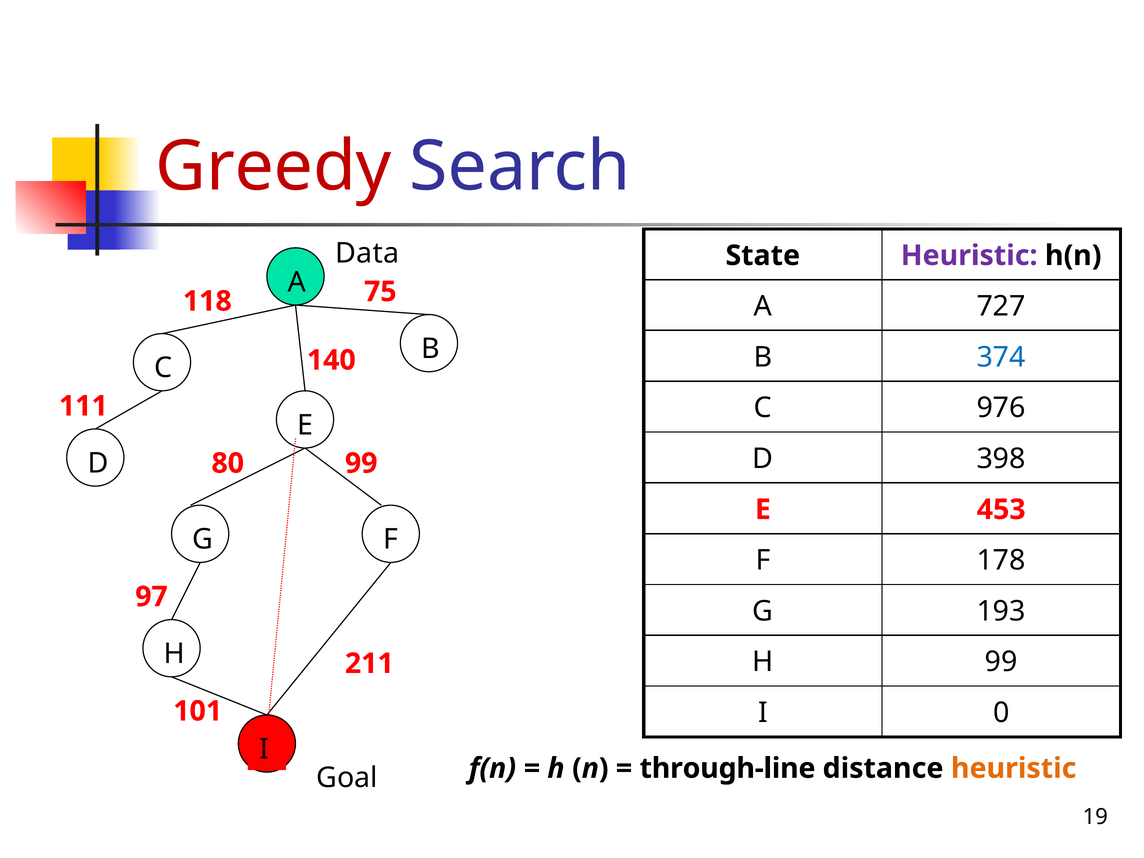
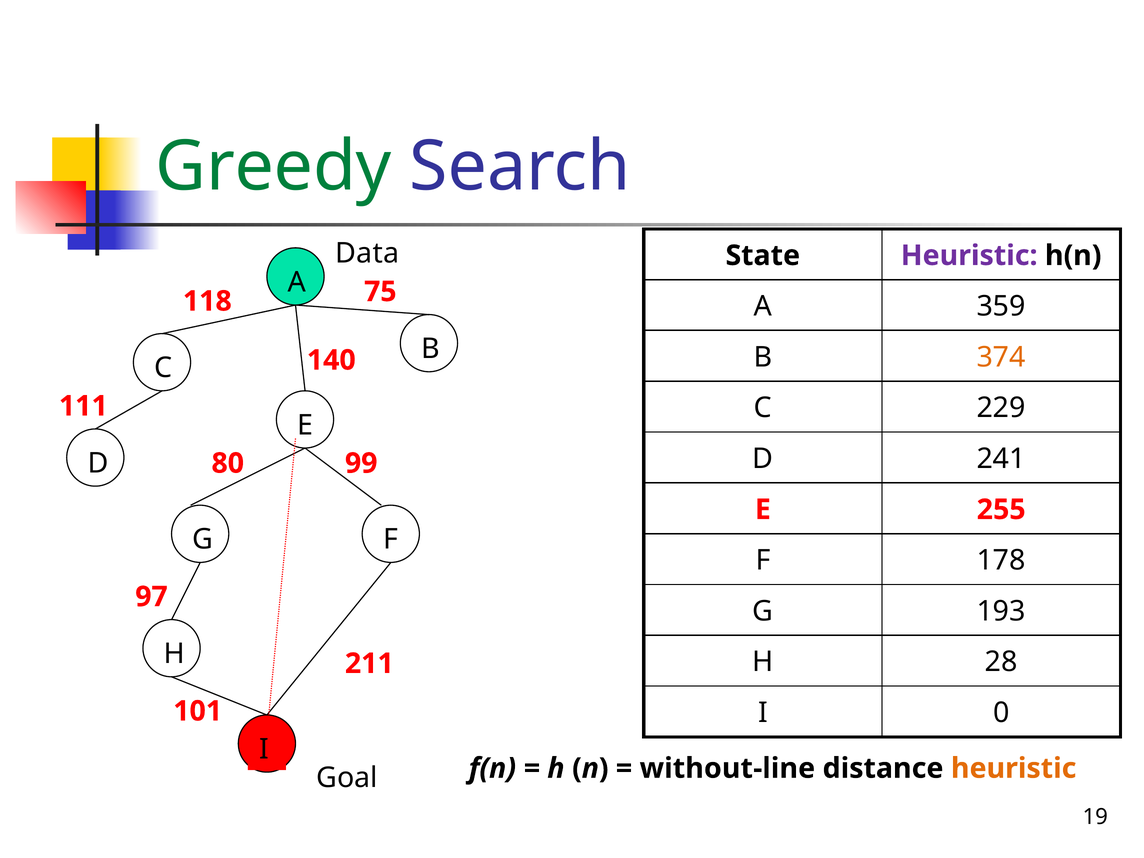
Greedy colour: red -> green (273, 167)
727: 727 -> 359 (1001, 306)
374 colour: blue -> orange (1001, 357)
976: 976 -> 229 (1001, 408)
398: 398 -> 241 (1001, 459)
453: 453 -> 255 (1001, 510)
H 99: 99 -> 28 (1001, 662)
through-line: through-line -> without-line (727, 768)
